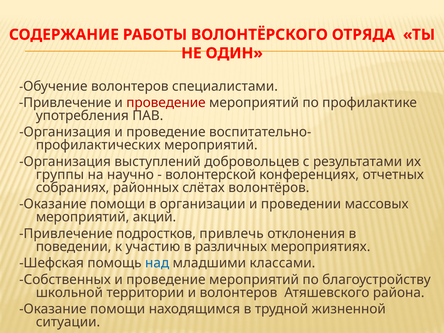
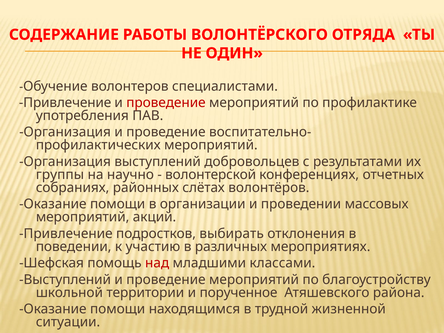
привлечь: привлечь -> выбирать (232, 234)
над colour: blue -> red (157, 263)
Собственных: Собственных -> Выступлений (65, 280)
и волонтеров: волонтеров -> порученное (239, 293)
